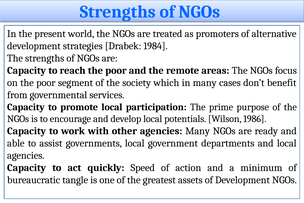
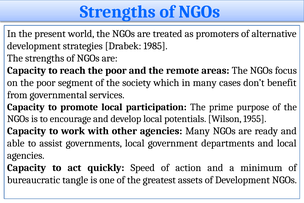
1984: 1984 -> 1985 (156, 46)
1986: 1986 -> 1955 (255, 119)
